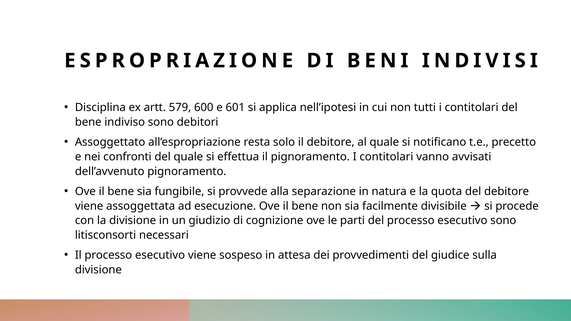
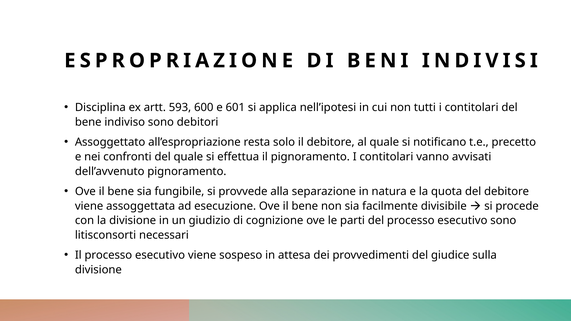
579: 579 -> 593 (180, 108)
